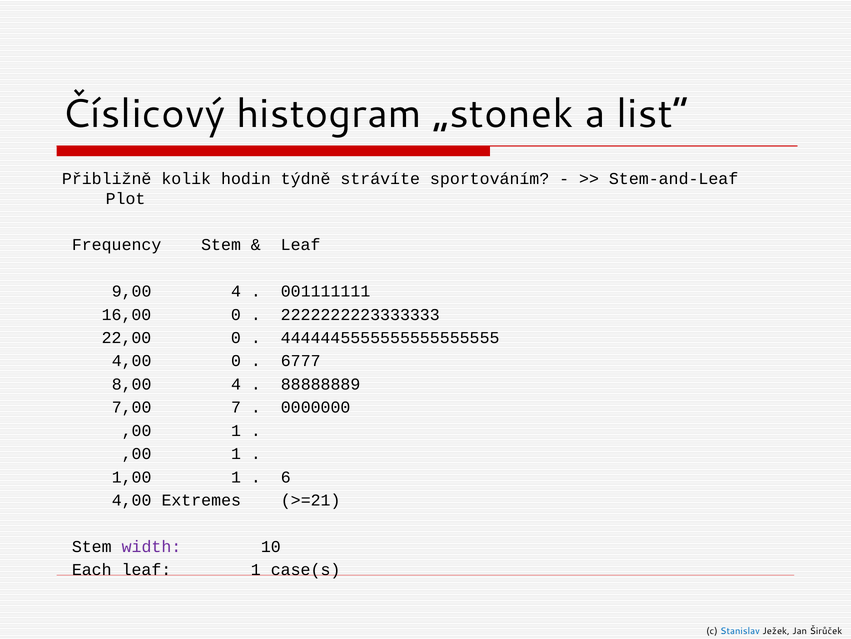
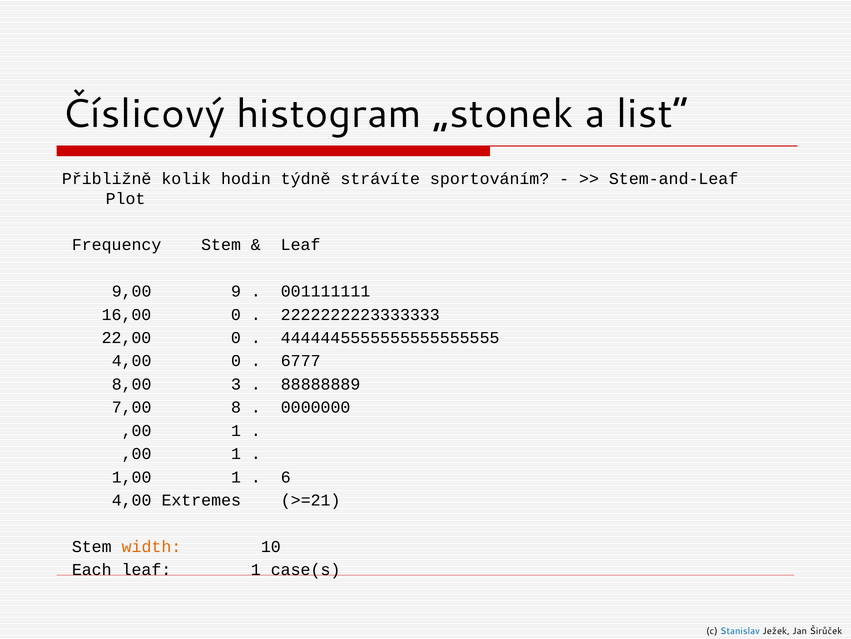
9,00 4: 4 -> 9 (236, 291)
8,00 4: 4 -> 3 (236, 384)
7: 7 -> 8 (236, 407)
width colour: purple -> orange (151, 546)
